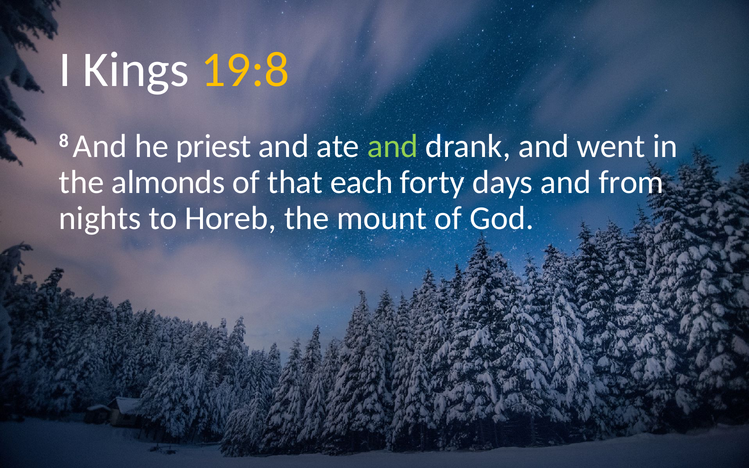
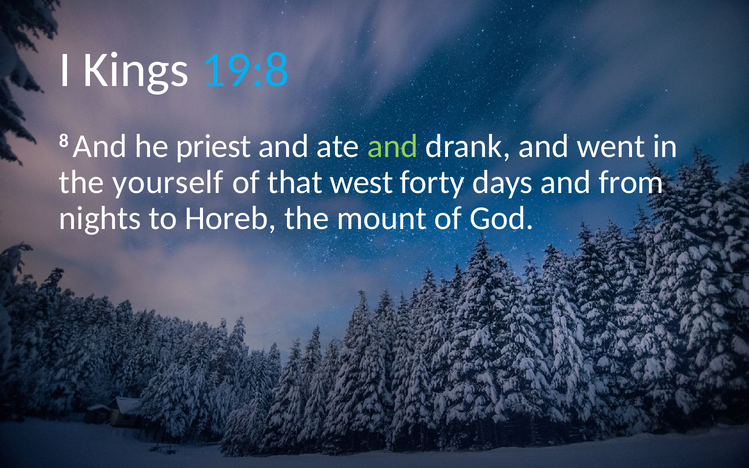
19:8 colour: yellow -> light blue (245, 70)
almonds: almonds -> yourself (168, 182)
each: each -> west (362, 182)
